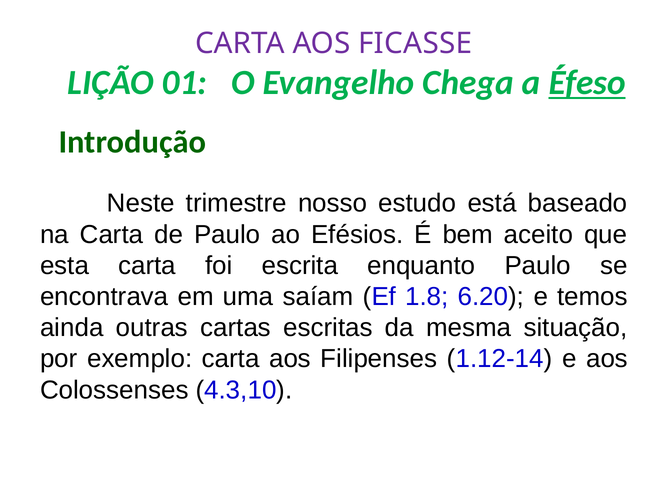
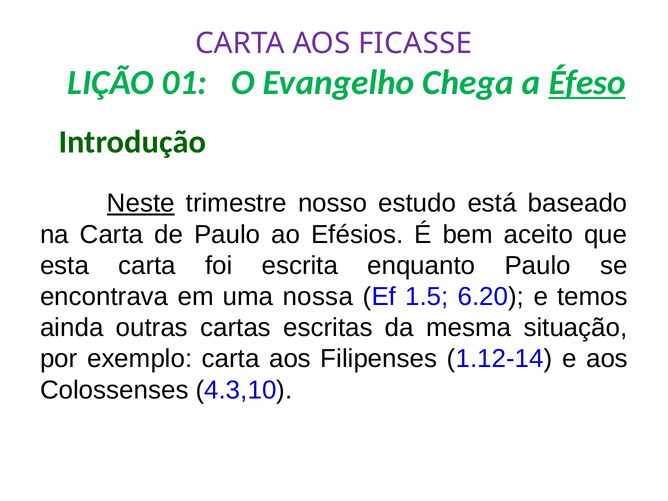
Neste underline: none -> present (141, 203)
saíam: saíam -> nossa (318, 297)
1.8: 1.8 -> 1.5 (427, 297)
